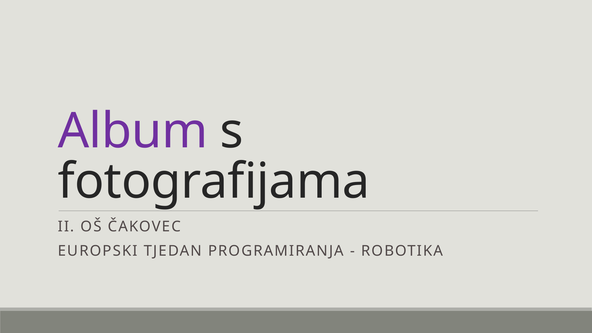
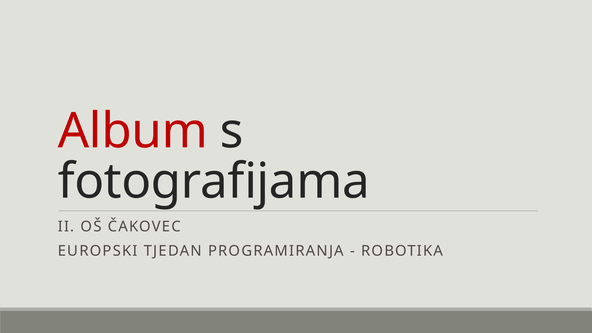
Album colour: purple -> red (133, 131)
